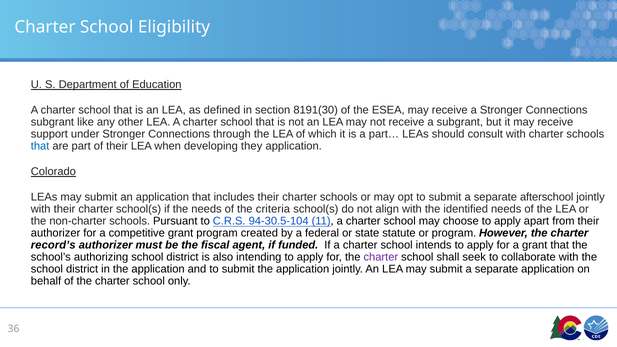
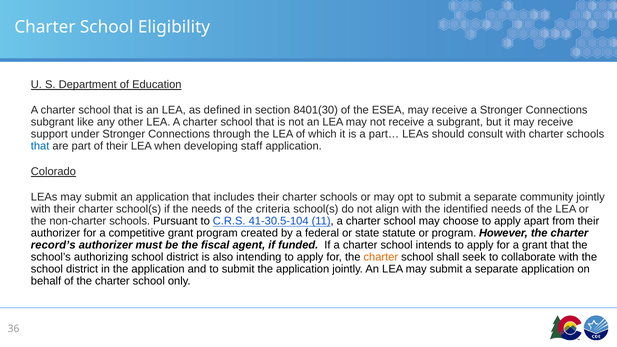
8191(30: 8191(30 -> 8401(30 (316, 110)
they: they -> staff (252, 146)
afterschool: afterschool -> community (547, 197)
94-30.5-104: 94-30.5-104 -> 41-30.5-104 (279, 221)
charter colour: purple -> orange (381, 257)
